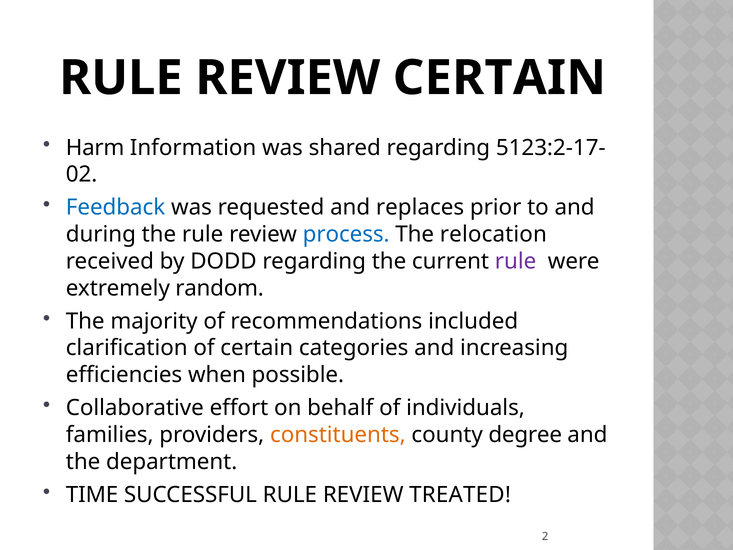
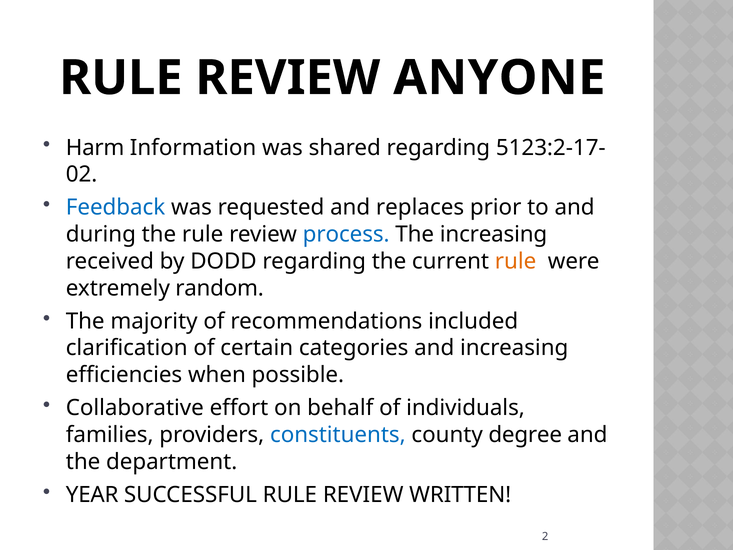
REVIEW CERTAIN: CERTAIN -> ANYONE (499, 78)
The relocation: relocation -> increasing (494, 234)
rule colour: purple -> orange (516, 261)
constituents colour: orange -> blue (338, 435)
TIME: TIME -> YEAR (92, 495)
TREATED: TREATED -> WRITTEN (460, 495)
